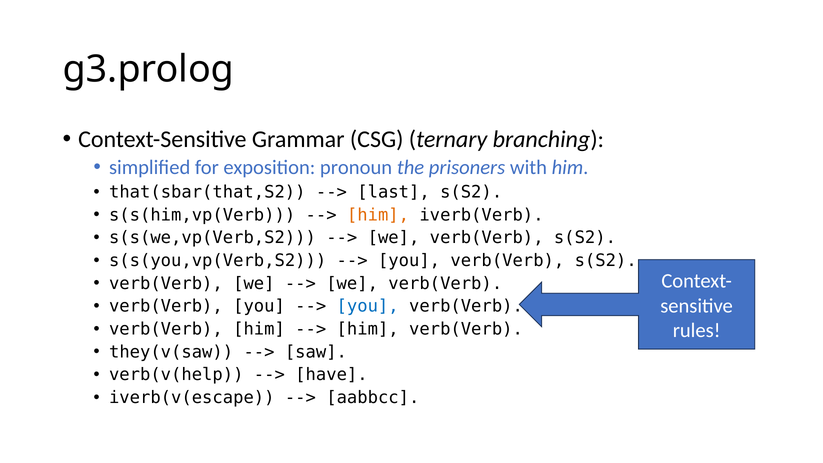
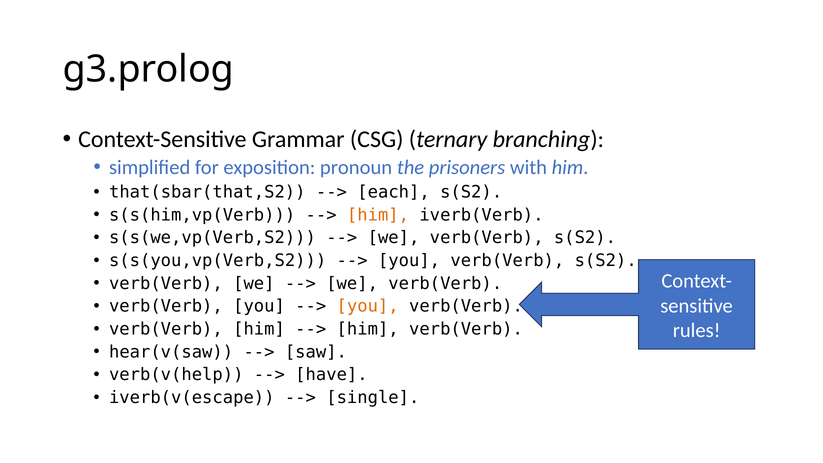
last: last -> each (394, 192)
you colour: blue -> orange (368, 306)
they(v(saw: they(v(saw -> hear(v(saw (171, 352)
aabbcc: aabbcc -> single (373, 398)
